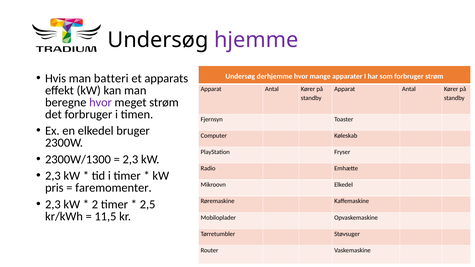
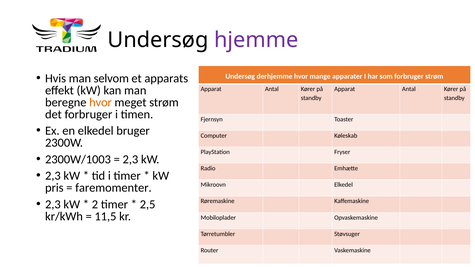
batteri: batteri -> selvom (111, 78)
hvor colour: purple -> orange (101, 102)
2300W/1300: 2300W/1300 -> 2300W/1003 (78, 159)
